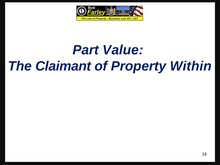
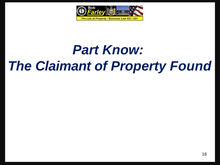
Value: Value -> Know (123, 50)
Within: Within -> Found (191, 66)
